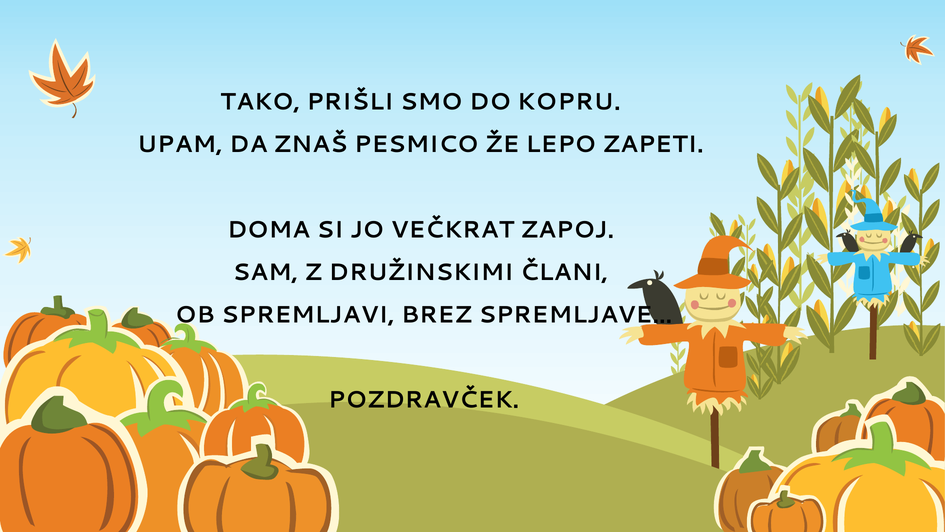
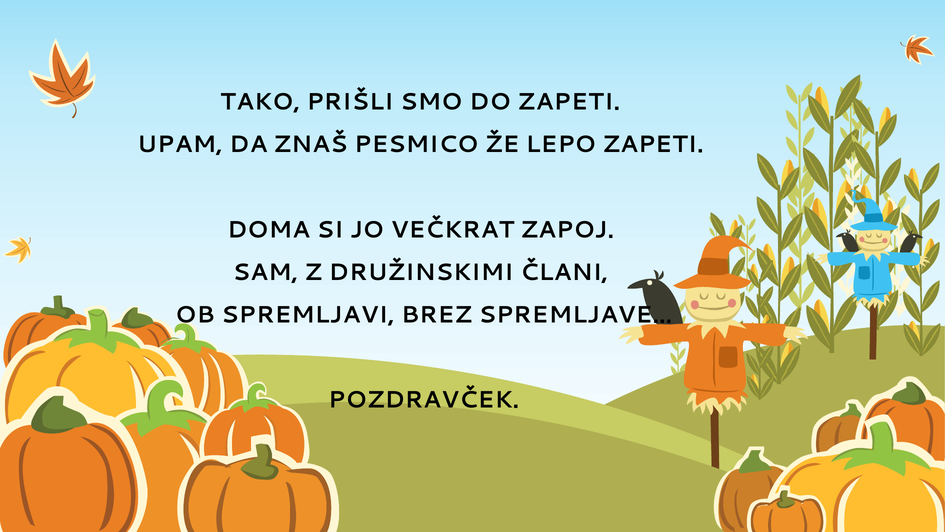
DO KOPRU: KOPRU -> ZAPETI (569, 102)
